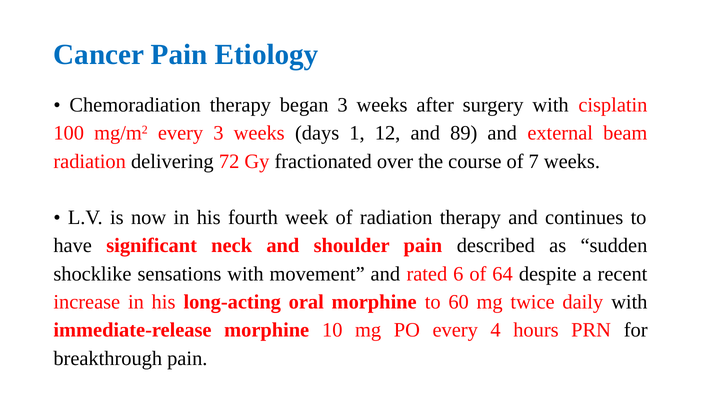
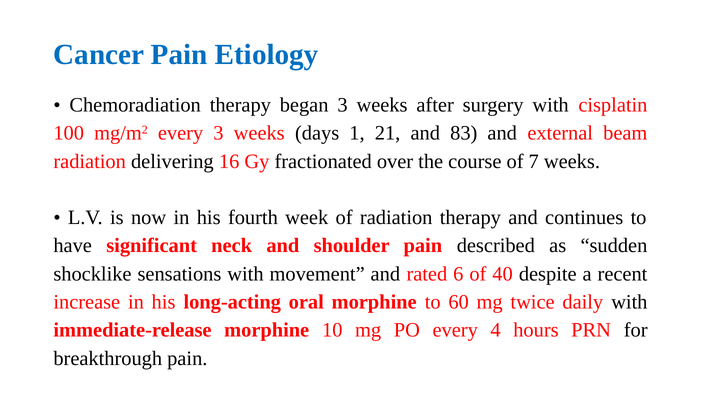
12: 12 -> 21 (388, 133)
89: 89 -> 83 (464, 133)
72: 72 -> 16 (229, 161)
64: 64 -> 40 (503, 274)
